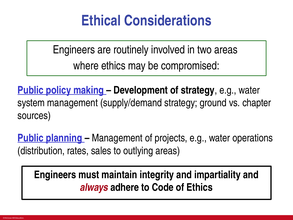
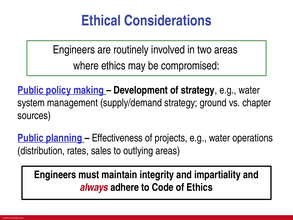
Management: Management -> Effectiveness (117, 138)
